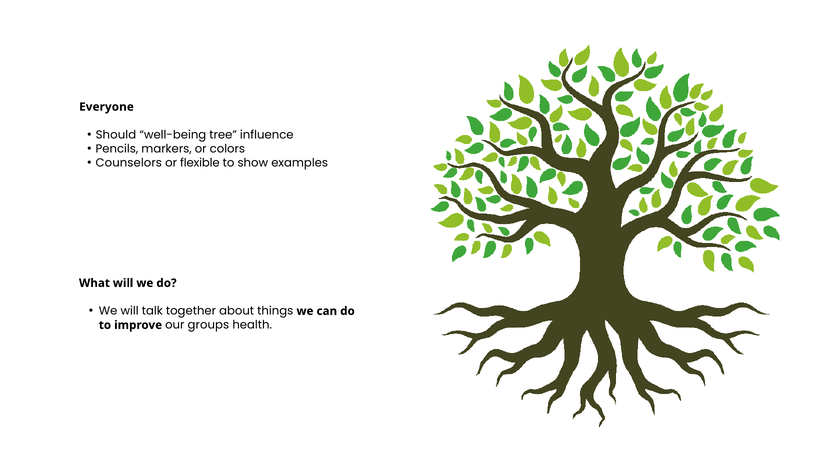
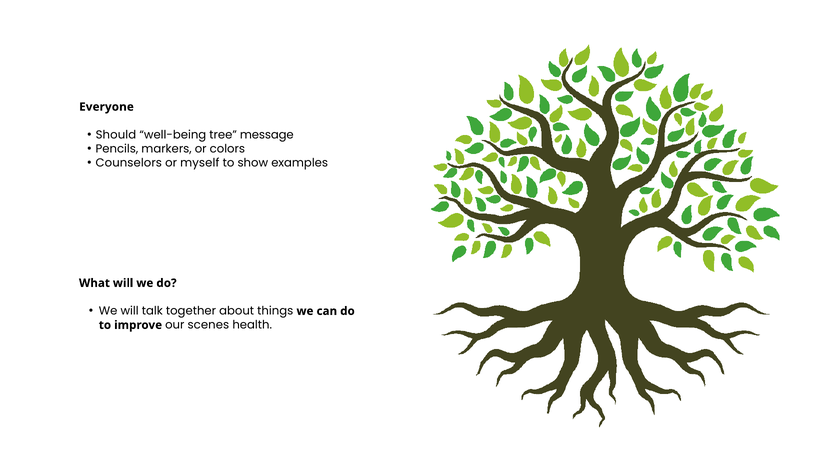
influence: influence -> message (267, 135)
flexible: flexible -> myself (200, 163)
groups: groups -> scenes (208, 325)
